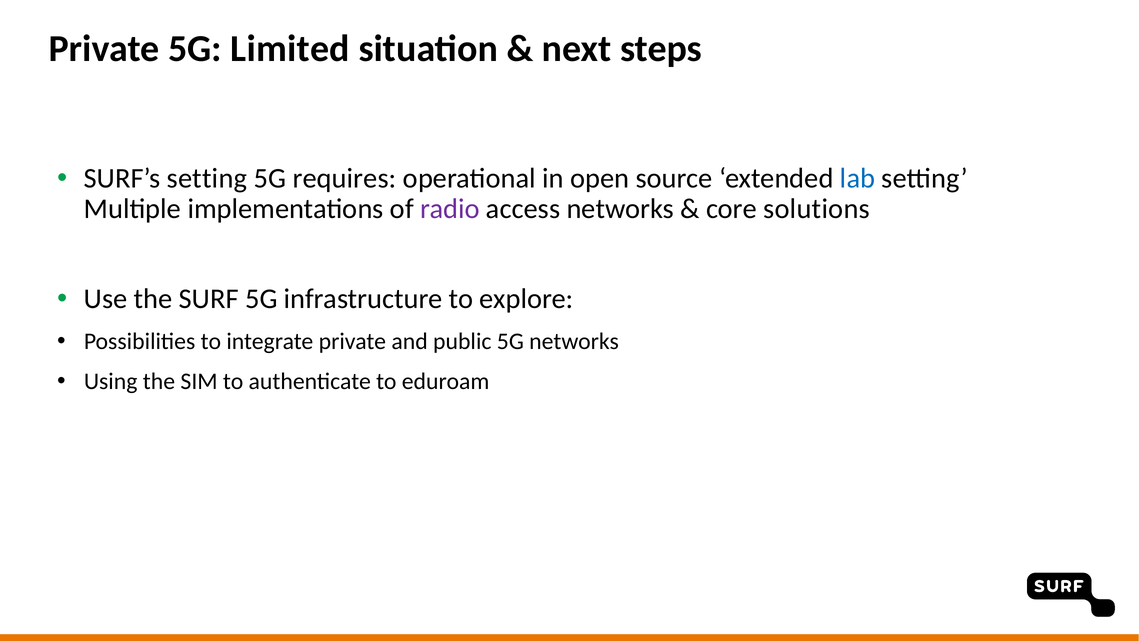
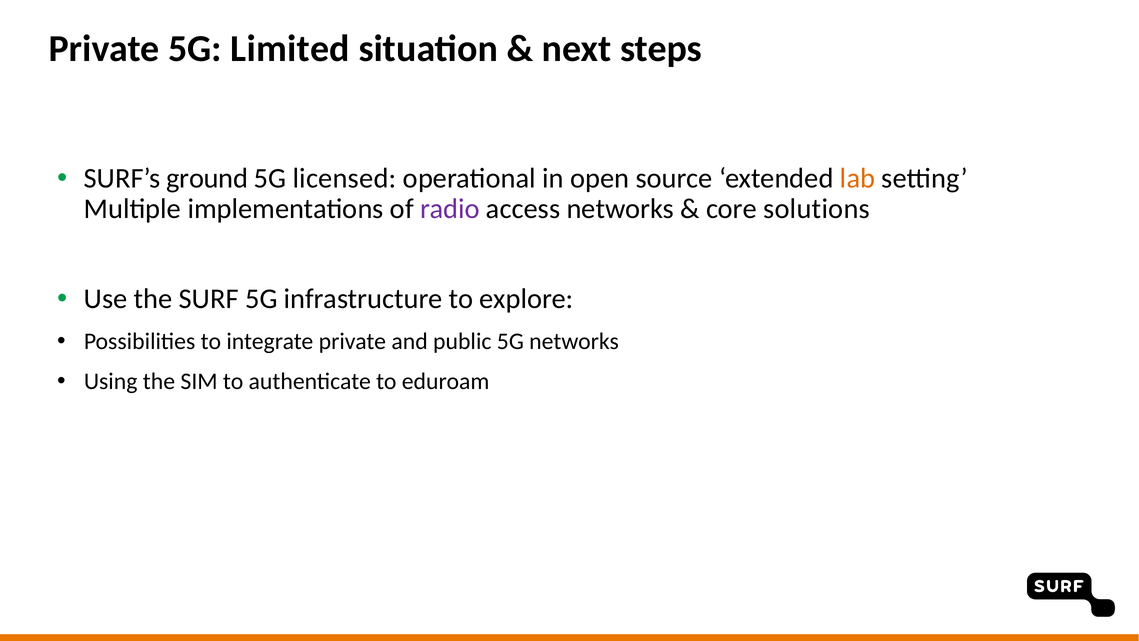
SURF’s setting: setting -> ground (207, 178)
requires: requires -> licensed (344, 178)
lab colour: blue -> orange (858, 178)
